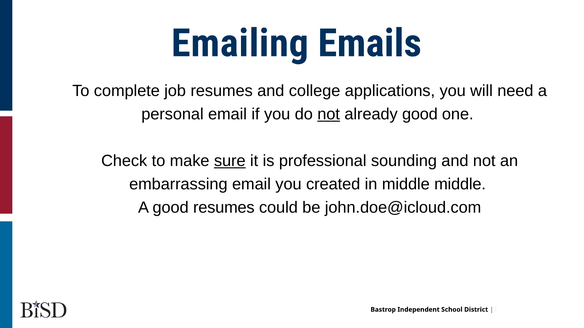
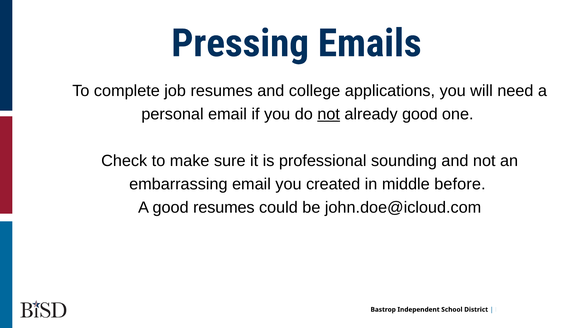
Emailing: Emailing -> Pressing (240, 43)
sure underline: present -> none (230, 161)
middle middle: middle -> before (460, 185)
